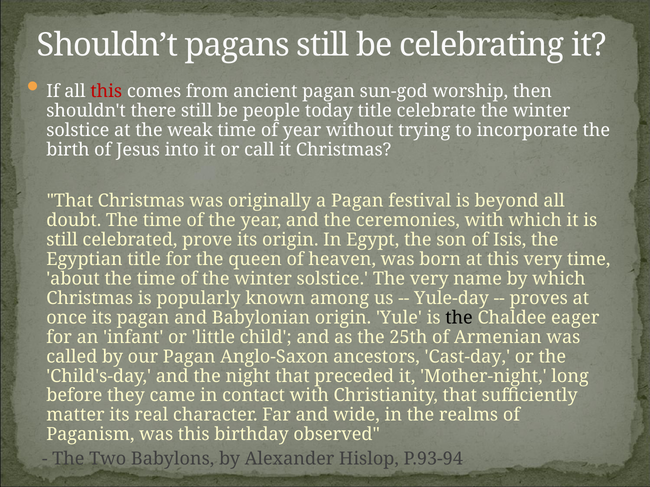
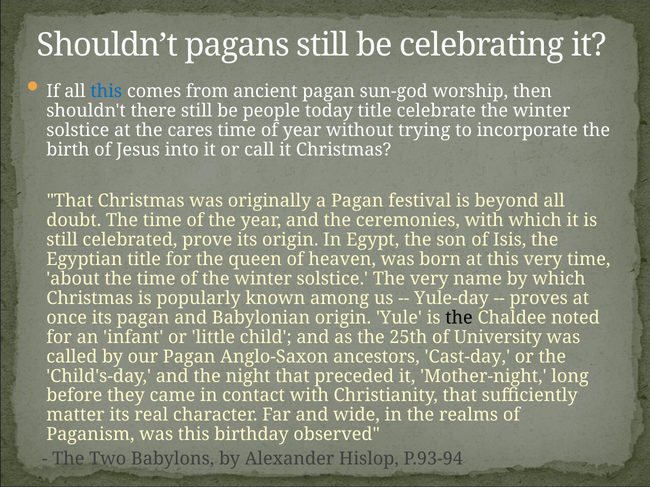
this colour: red -> blue (106, 92)
weak: weak -> cares (190, 131)
eager: eager -> noted (575, 318)
Armenian: Armenian -> University (498, 337)
